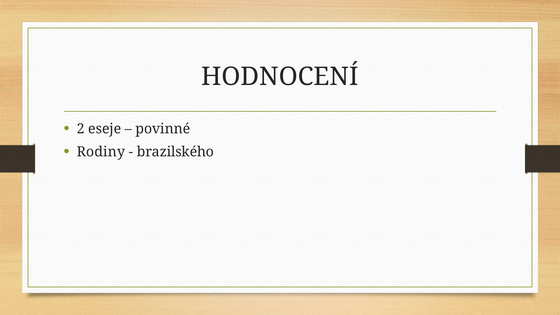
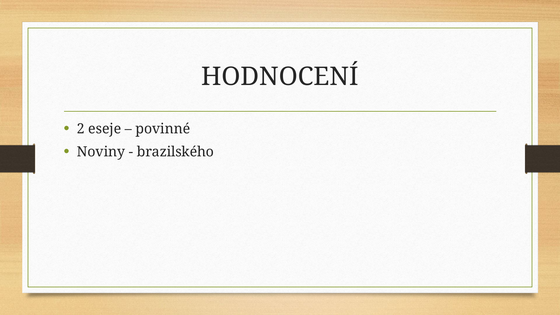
Rodiny: Rodiny -> Noviny (101, 152)
